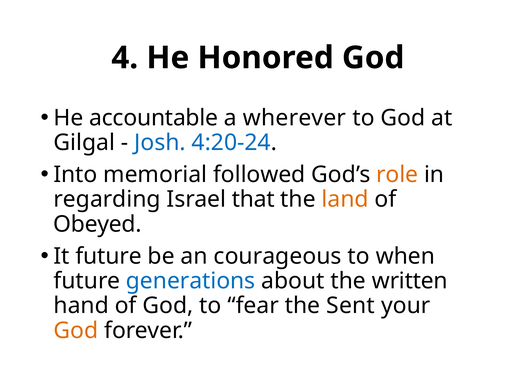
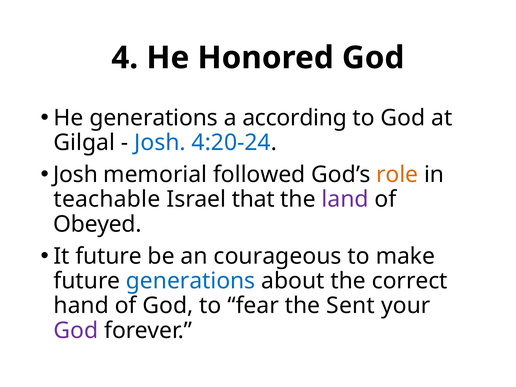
He accountable: accountable -> generations (154, 118)
wherever: wherever -> according (295, 118)
Into: Into -> Josh (76, 175)
regarding: regarding -> teachable (107, 199)
land colour: orange -> purple (345, 199)
when: when -> make (405, 256)
written: written -> correct (410, 281)
God colour: orange -> purple (76, 330)
